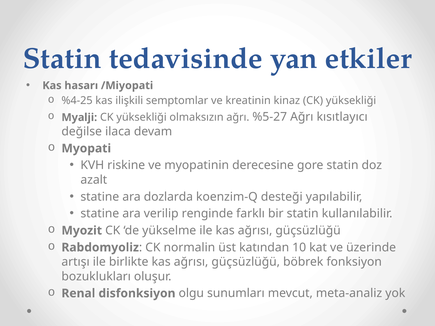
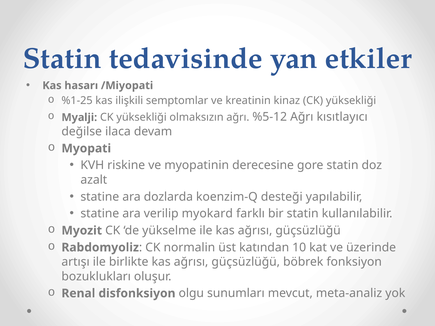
%4-25: %4-25 -> %1-25 (77, 101)
%5-27: %5-27 -> %5-12 (270, 117)
renginde: renginde -> myokard (207, 214)
